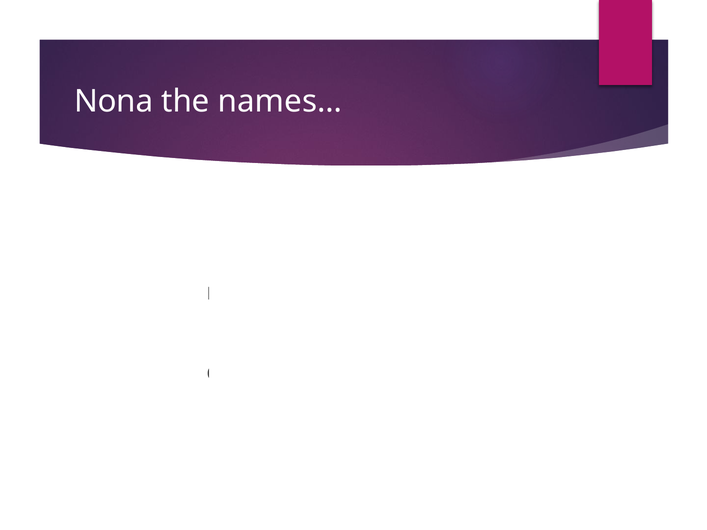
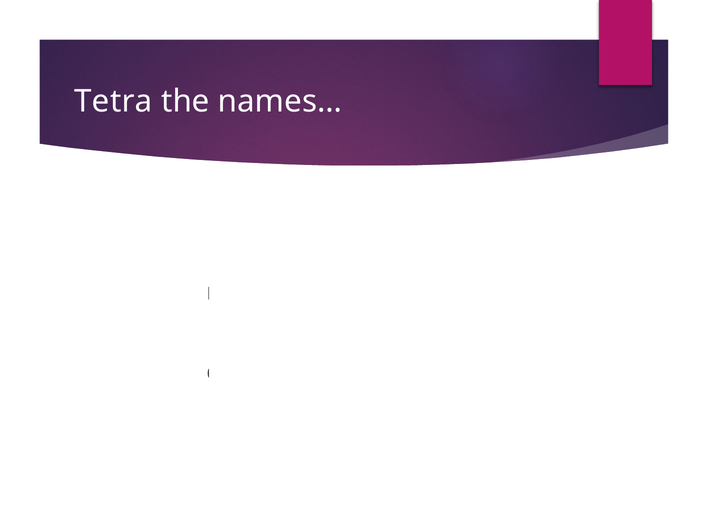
Nona: Nona -> Tetra (113, 101)
